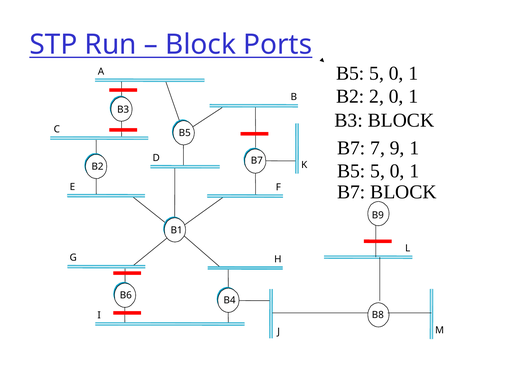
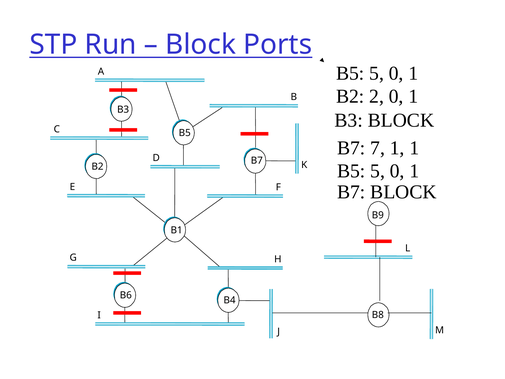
7 9: 9 -> 1 (397, 148)
